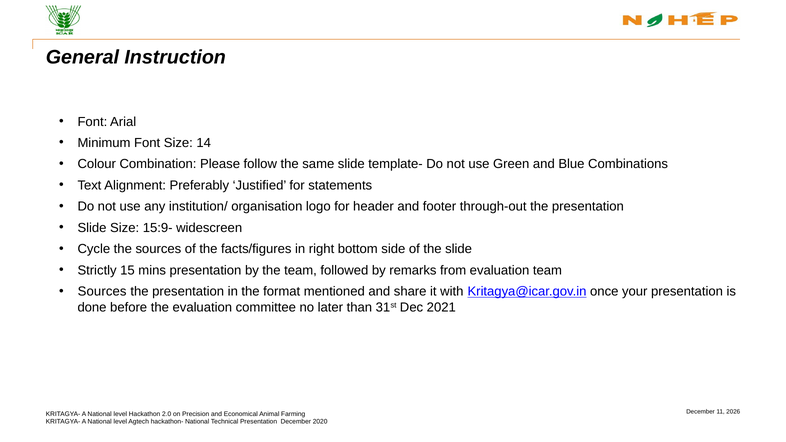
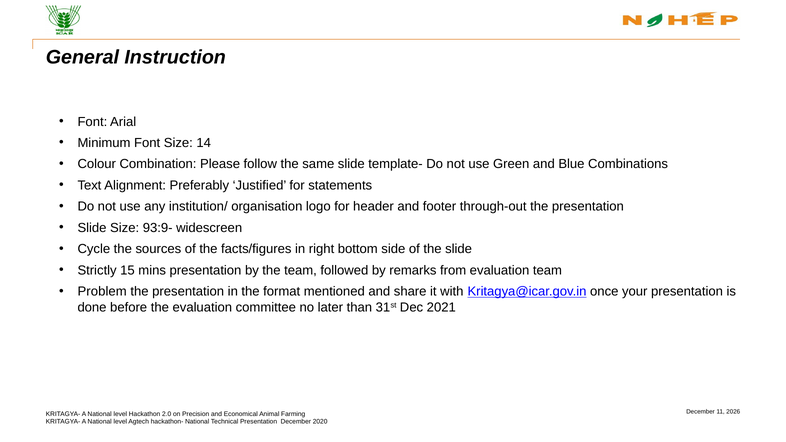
15:9-: 15:9- -> 93:9- (158, 228)
Sources: Sources -> Problem (102, 292)
